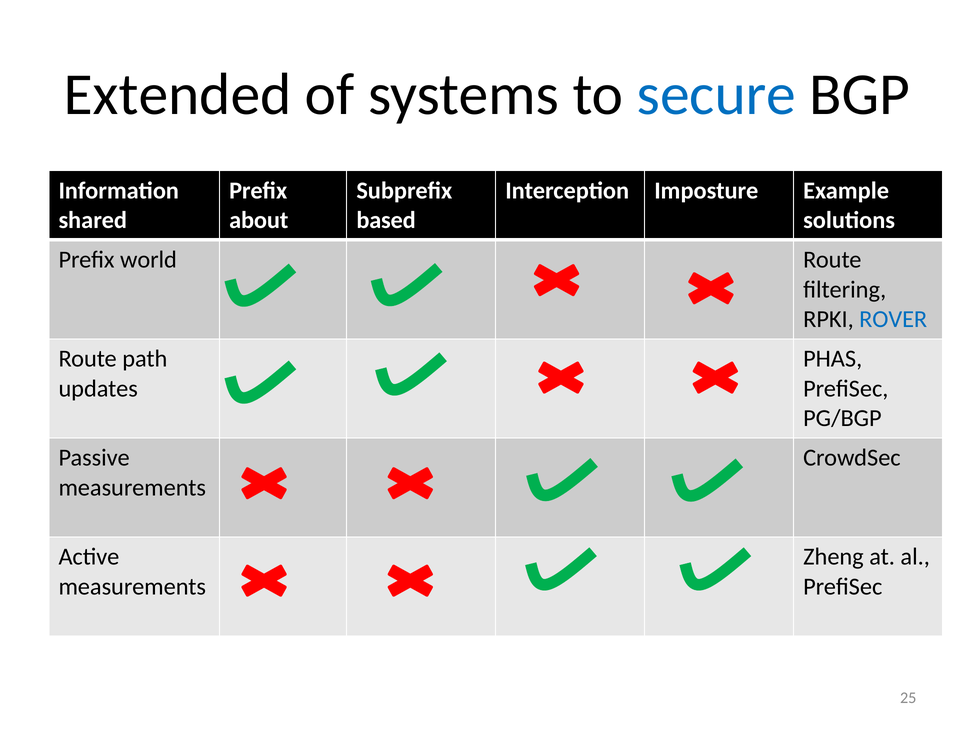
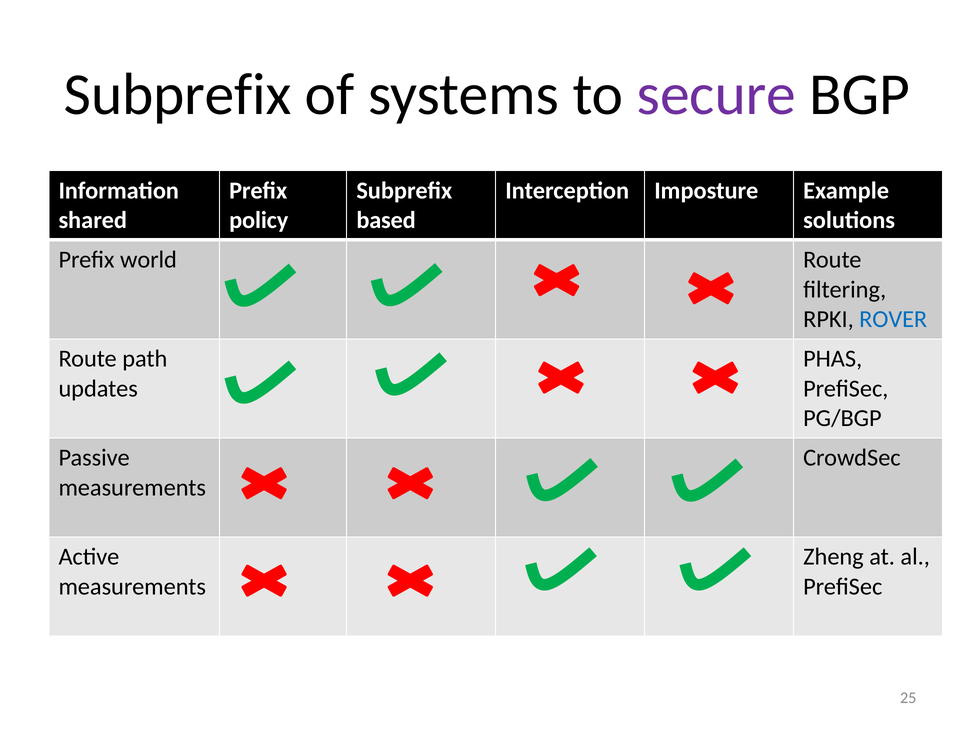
Extended: Extended -> Subprefix (178, 94)
secure colour: blue -> purple (716, 94)
about: about -> policy (259, 220)
